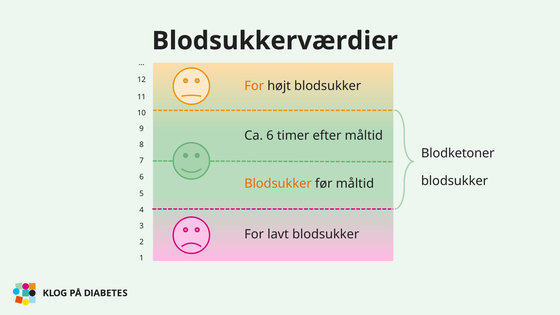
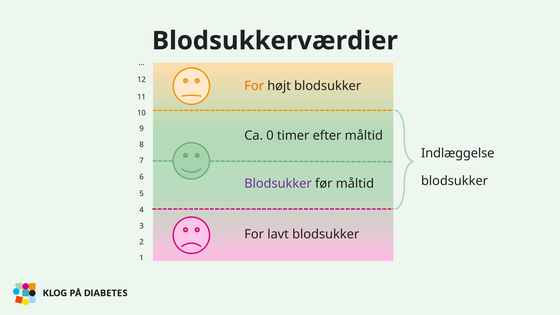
Ca 6: 6 -> 0 (270, 136)
Blodketoner: Blodketoner -> Indlæggelse (458, 153)
Blodsukker colour: orange -> purple (278, 184)
